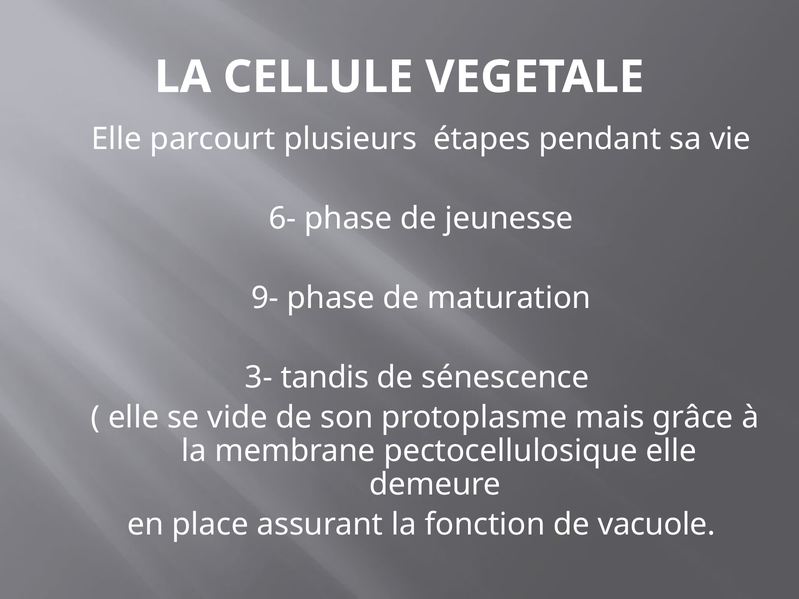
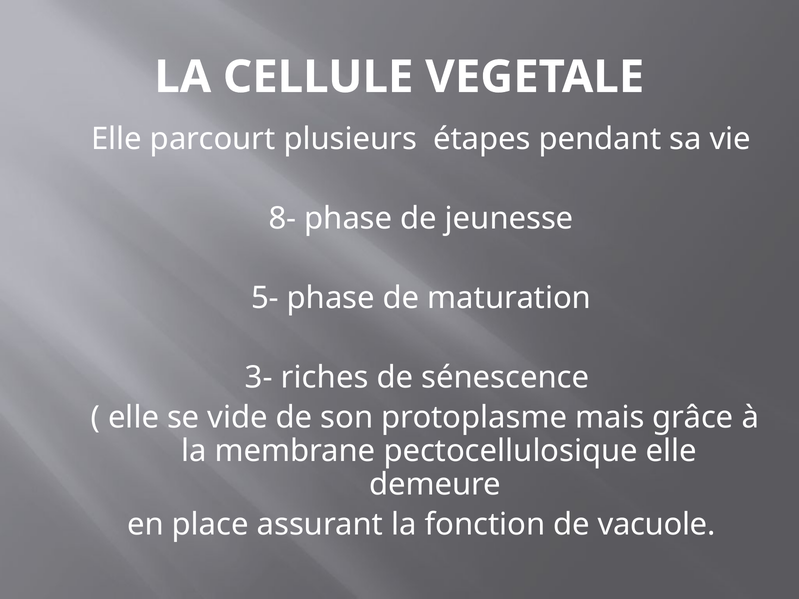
6-: 6- -> 8- (282, 219)
9-: 9- -> 5- (265, 298)
tandis: tandis -> riches (325, 378)
